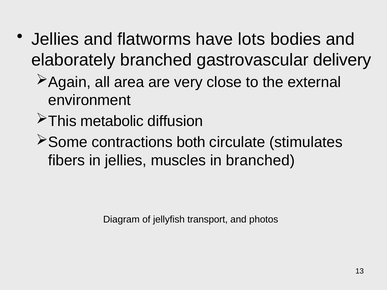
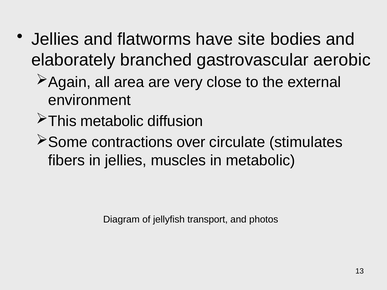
lots: lots -> site (252, 39)
delivery: delivery -> aerobic (342, 60)
both: both -> over (191, 142)
in branched: branched -> metabolic (260, 160)
